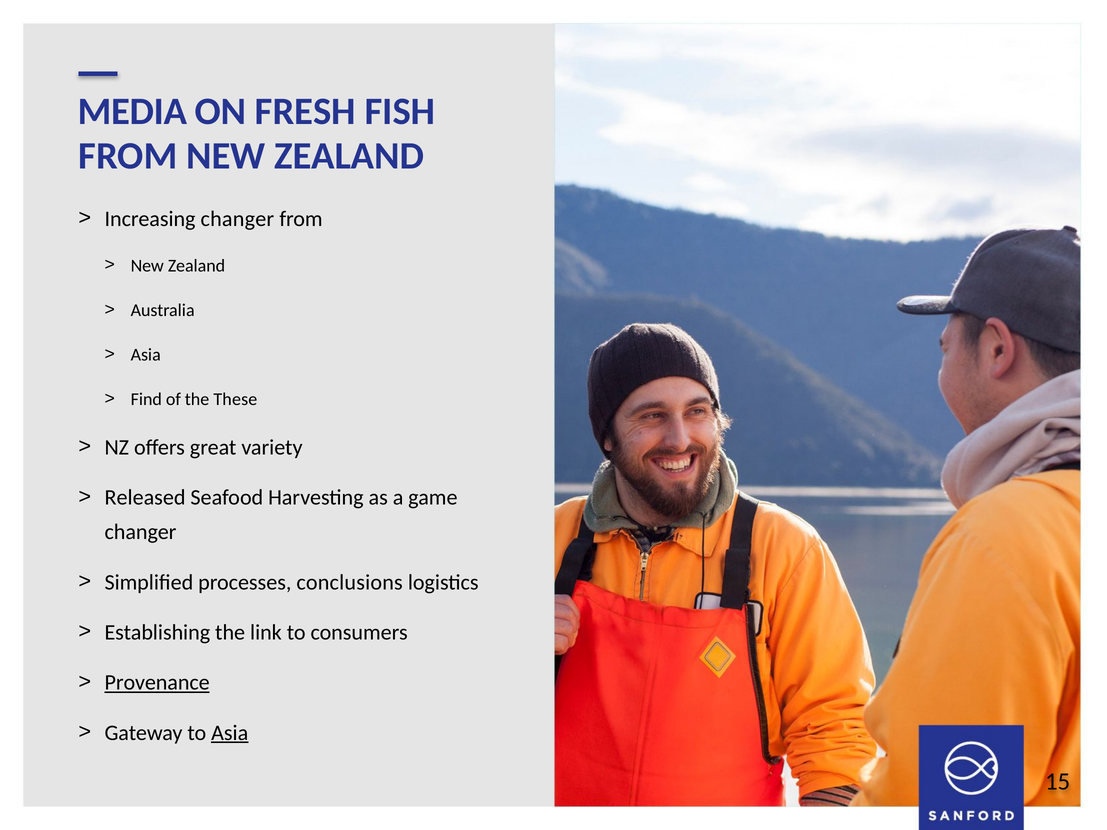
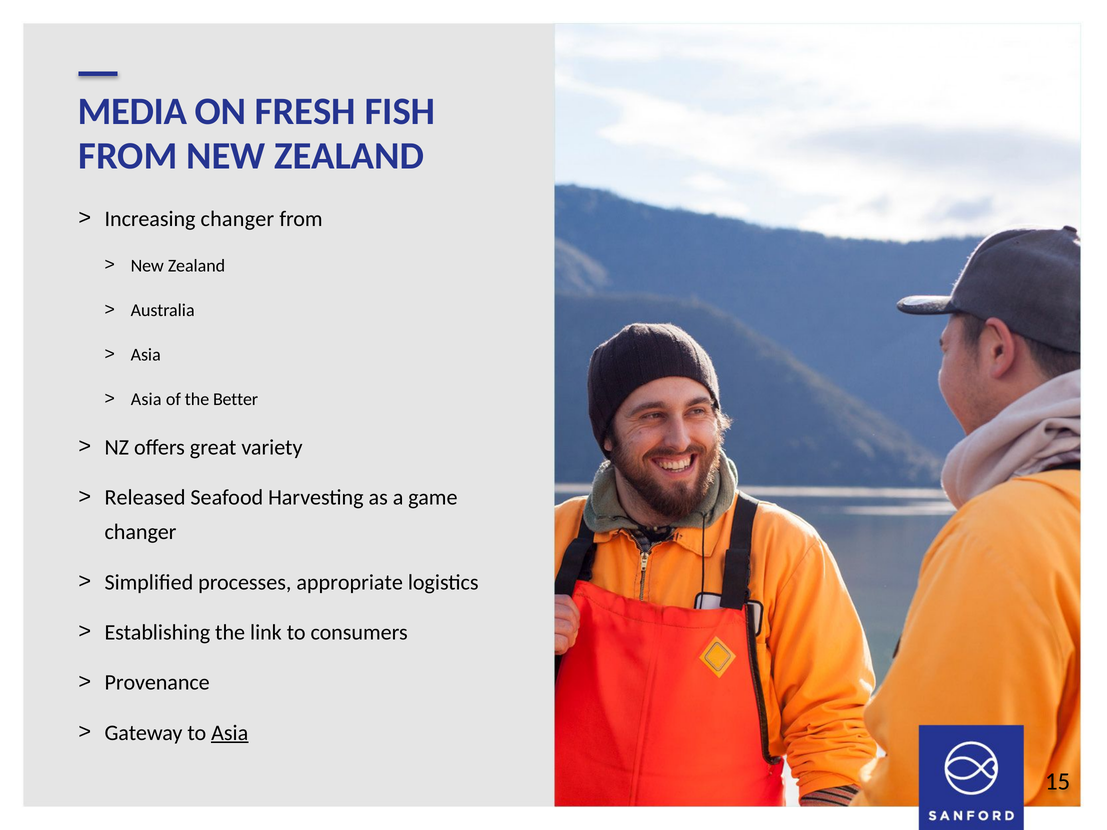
Find: Find -> Asia (146, 400)
These: These -> Better (236, 400)
conclusions: conclusions -> appropriate (350, 582)
Provenance underline: present -> none (157, 683)
